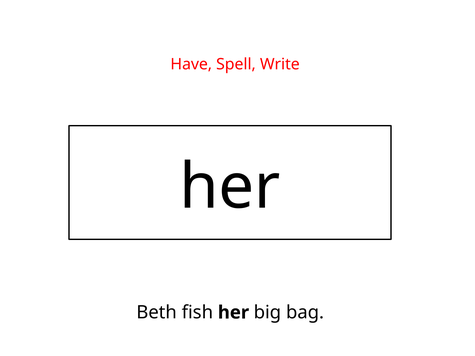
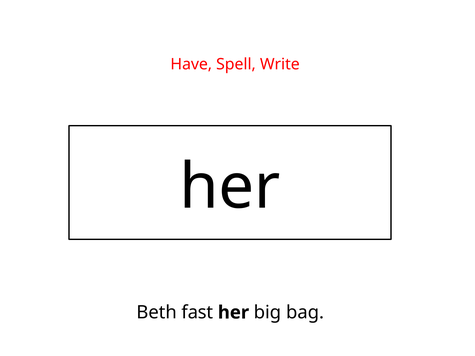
fish: fish -> fast (197, 313)
